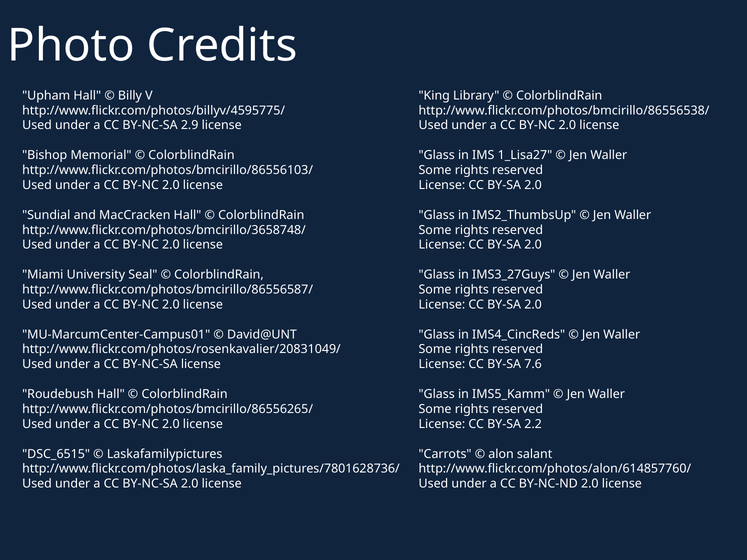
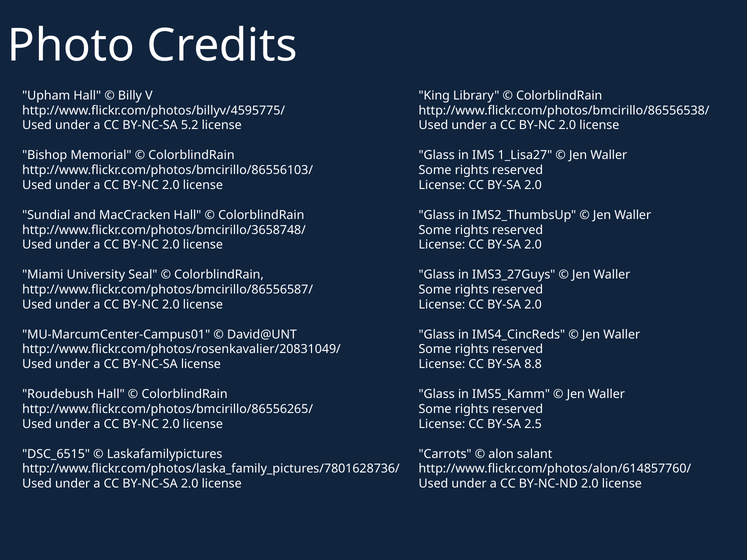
2.9: 2.9 -> 5.2 (190, 125)
7.6: 7.6 -> 8.8 (533, 364)
2.2: 2.2 -> 2.5 (533, 424)
